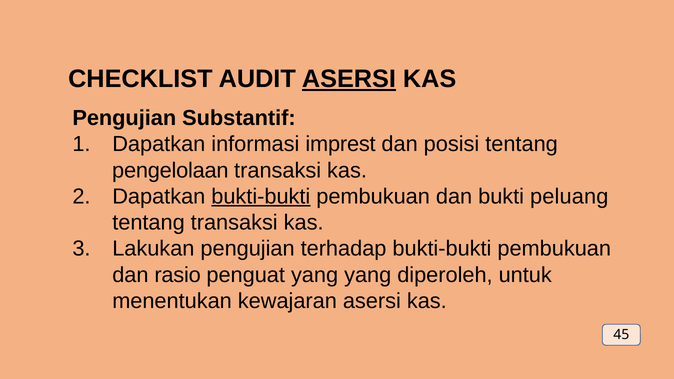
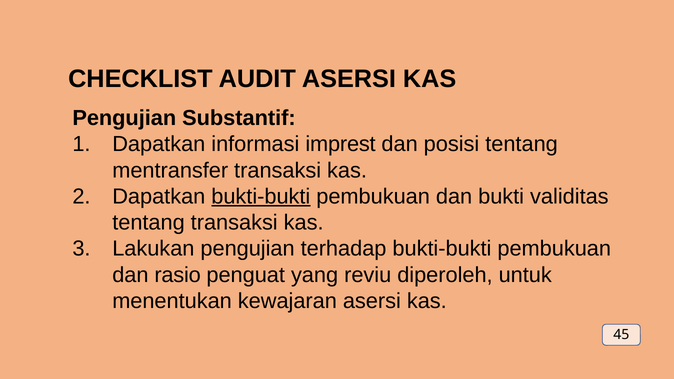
ASERSI underline: present -> none (349, 79)
pengelolaan: pengelolaan -> mentransfer (170, 170)
peluang: peluang -> validitas (569, 197)
yang yang: yang -> reviu (368, 275)
